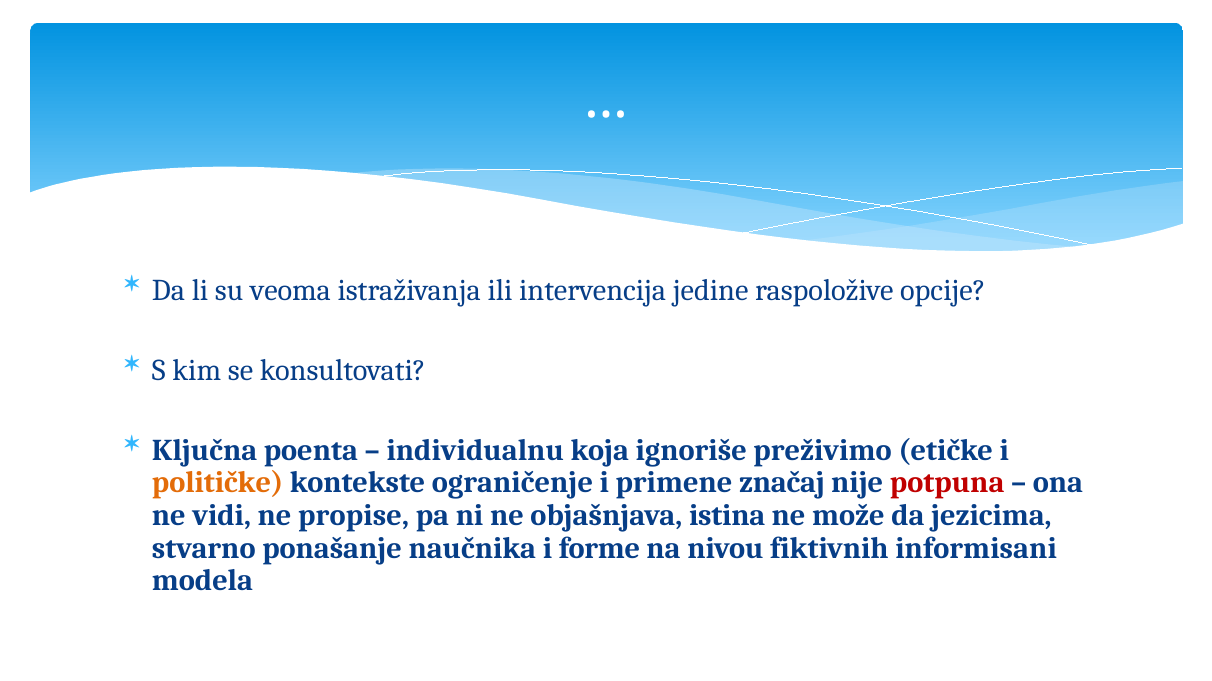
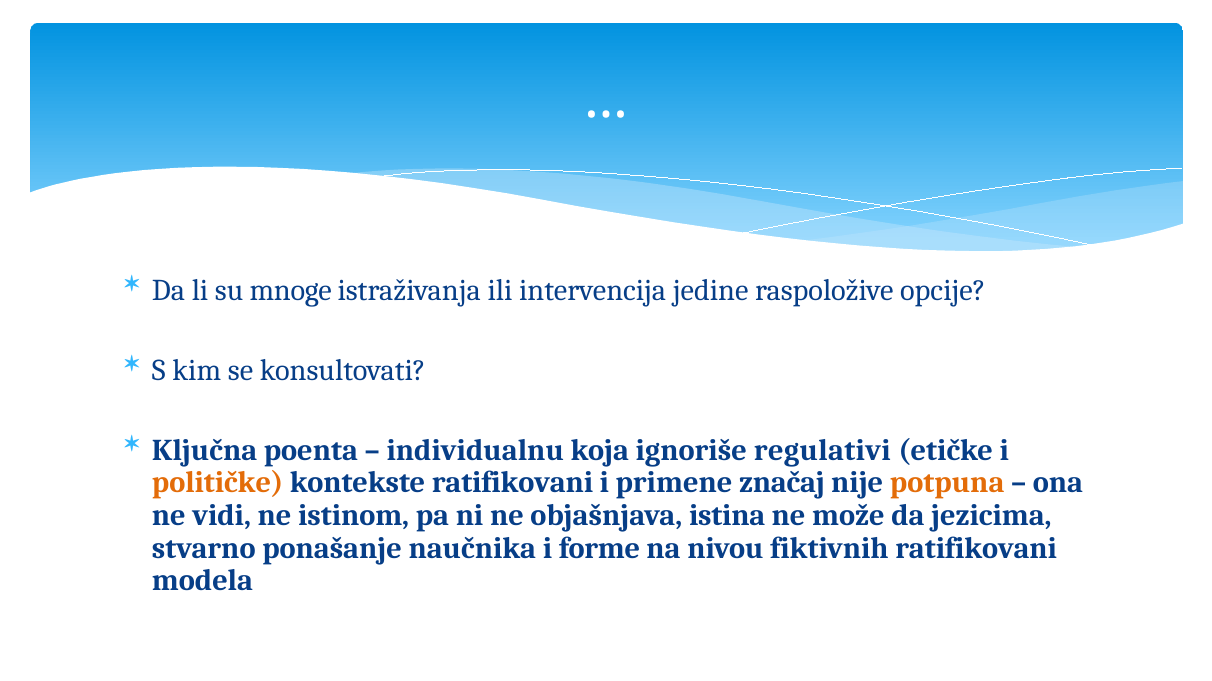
veoma: veoma -> mnoge (291, 291)
preživimo: preživimo -> regulativi (822, 451)
kontekste ograničenje: ograničenje -> ratifikovani (513, 483)
potpuna colour: red -> orange (947, 483)
propise: propise -> istinom (354, 516)
fiktivnih informisani: informisani -> ratifikovani (976, 549)
